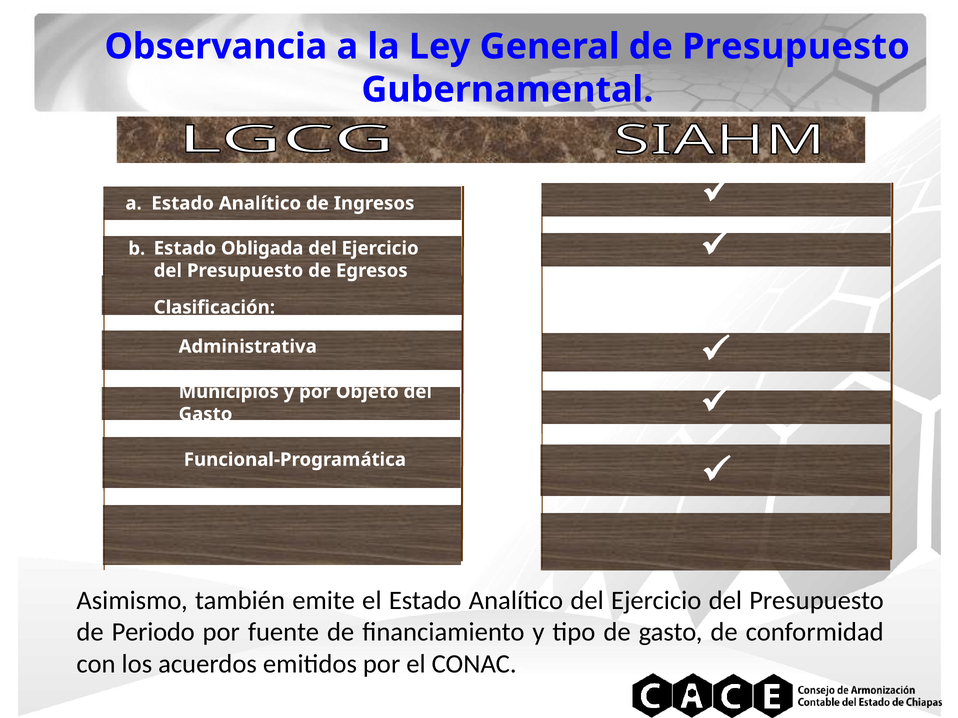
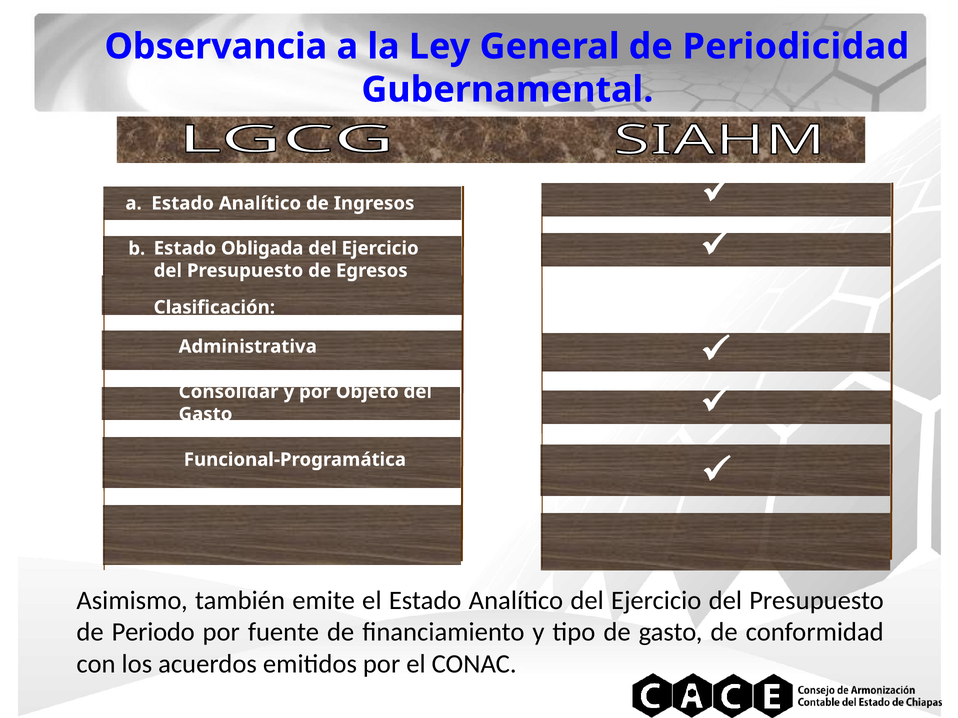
de Presupuesto: Presupuesto -> Periodicidad (796, 47)
Municipios: Municipios -> Consolidar (229, 392)
